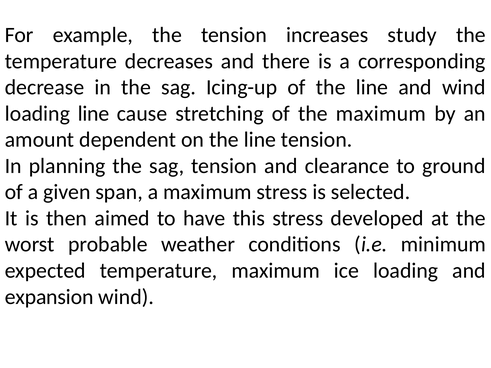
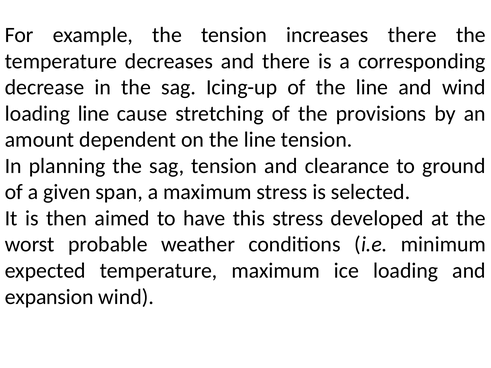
increases study: study -> there (412, 35)
the maximum: maximum -> provisions (381, 114)
